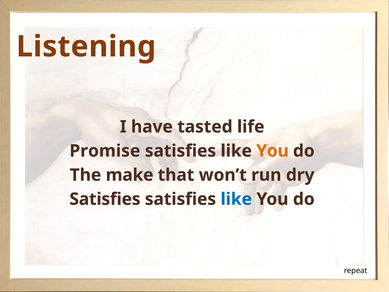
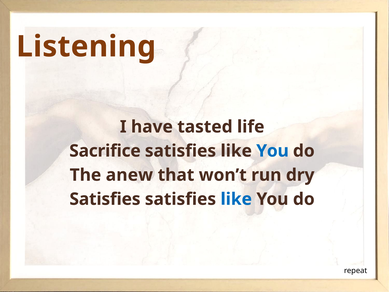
Promise: Promise -> Sacrifice (105, 151)
You colour: orange -> blue (273, 151)
make: make -> anew (129, 175)
